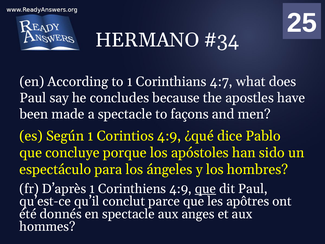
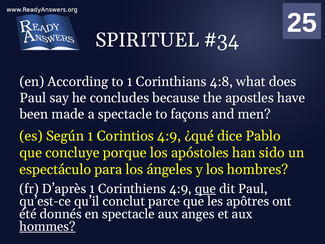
HERMANO: HERMANO -> SPIRITUEL (147, 40)
4:7: 4:7 -> 4:8 (221, 82)
hommes underline: none -> present (47, 226)
